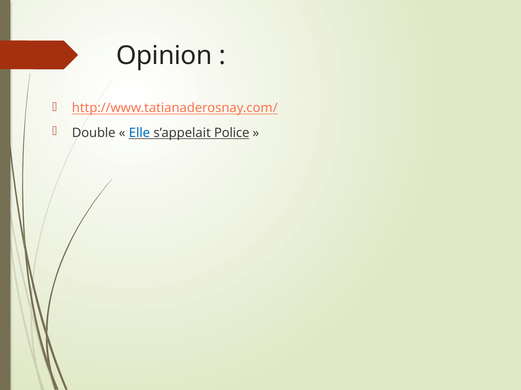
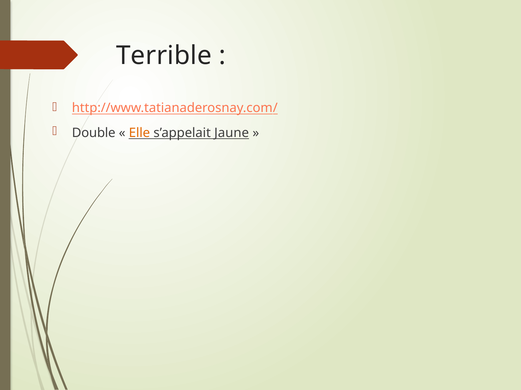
Opinion: Opinion -> Terrible (164, 56)
Elle colour: blue -> orange (139, 133)
Police: Police -> Jaune (232, 133)
